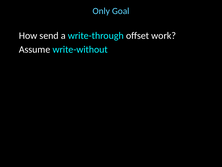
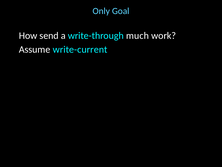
offset: offset -> much (138, 35)
write-without: write-without -> write-current (80, 49)
